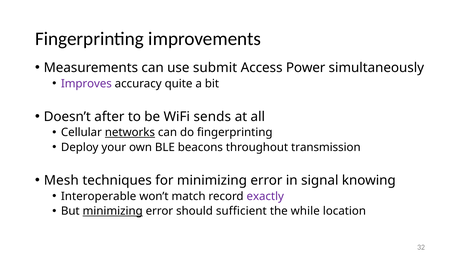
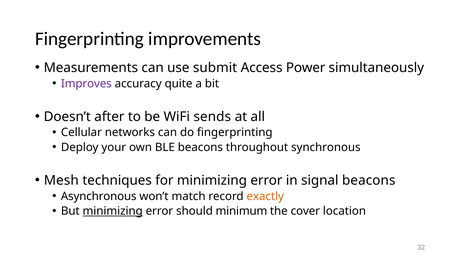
networks underline: present -> none (130, 132)
transmission: transmission -> synchronous (326, 147)
signal knowing: knowing -> beacons (369, 180)
Interoperable: Interoperable -> Asynchronous (99, 196)
exactly colour: purple -> orange (265, 196)
sufficient: sufficient -> minimum (241, 211)
while: while -> cover (305, 211)
